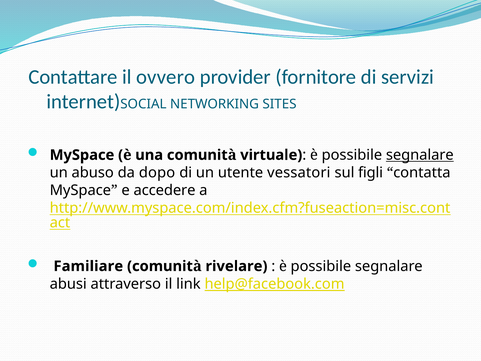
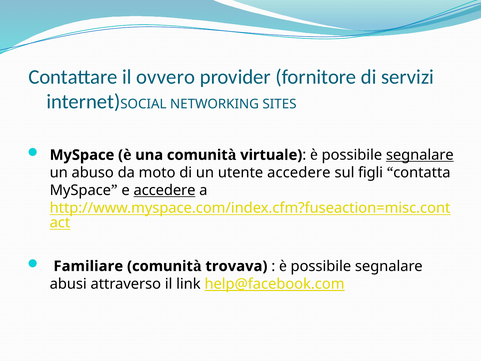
dopo: dopo -> moto (157, 173)
utente vessatori: vessatori -> accedere (299, 173)
accedere underline: none -> present (164, 190)
rivelare: rivelare -> trovava (236, 266)
